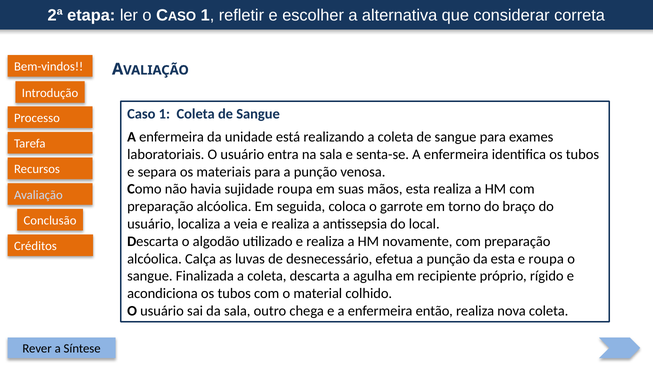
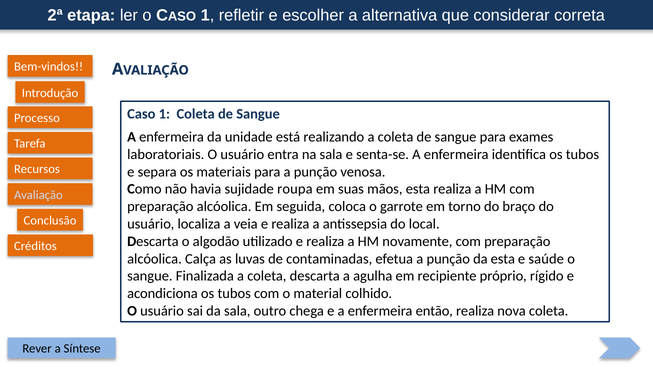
desnecessário: desnecessário -> contaminadas (329, 259)
e roupa: roupa -> saúde (546, 259)
